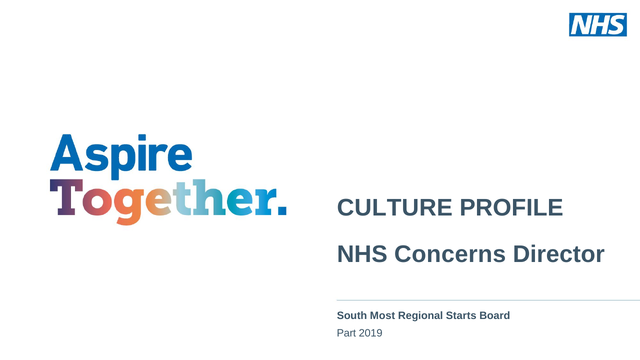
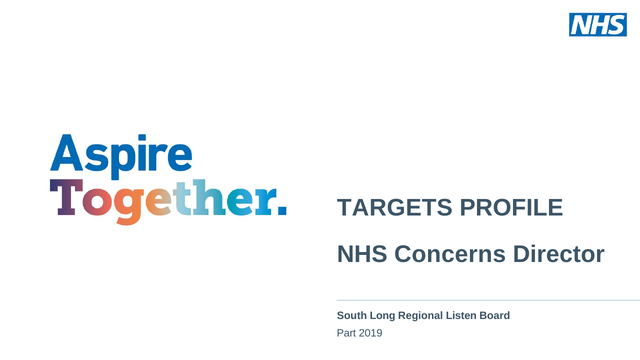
CULTURE: CULTURE -> TARGETS (395, 208)
Most: Most -> Long (383, 316)
Starts: Starts -> Listen (461, 316)
